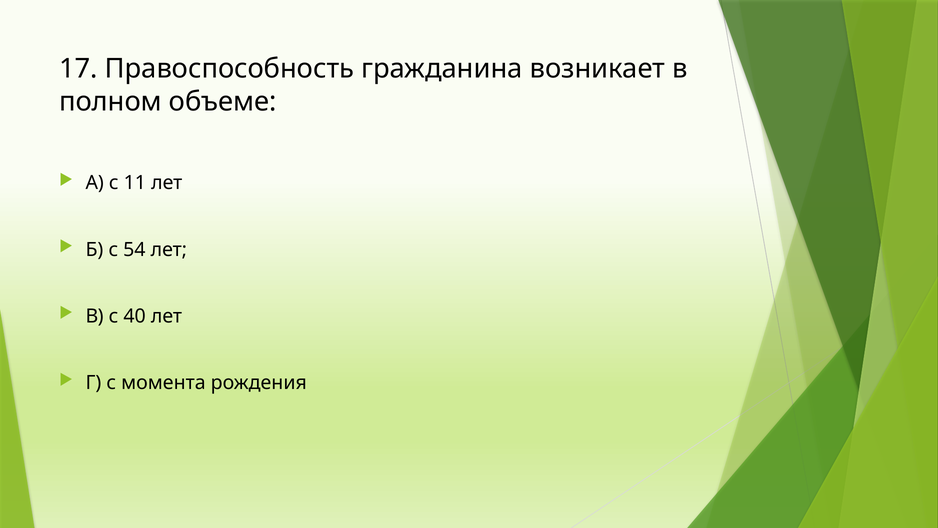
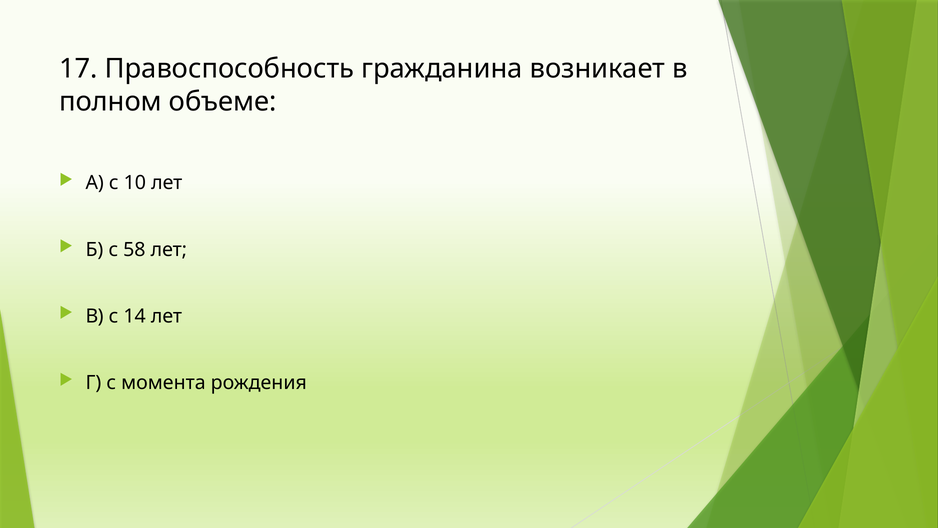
11: 11 -> 10 (135, 183)
54: 54 -> 58 (134, 249)
40: 40 -> 14 (135, 316)
